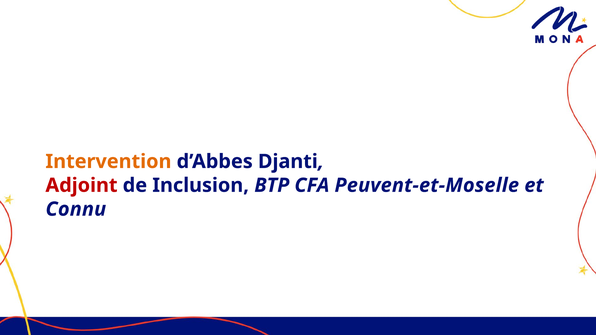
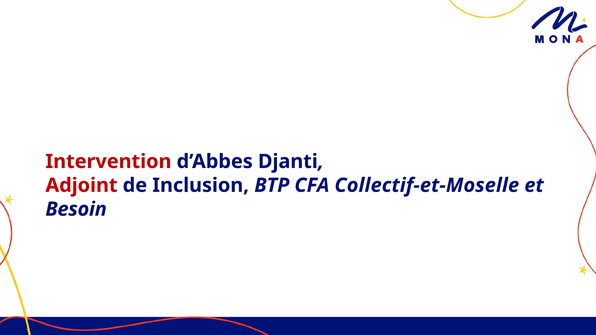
Intervention colour: orange -> red (108, 162)
Peuvent-et-Moselle: Peuvent-et-Moselle -> Collectif-et-Moselle (427, 185)
Connu: Connu -> Besoin (76, 209)
